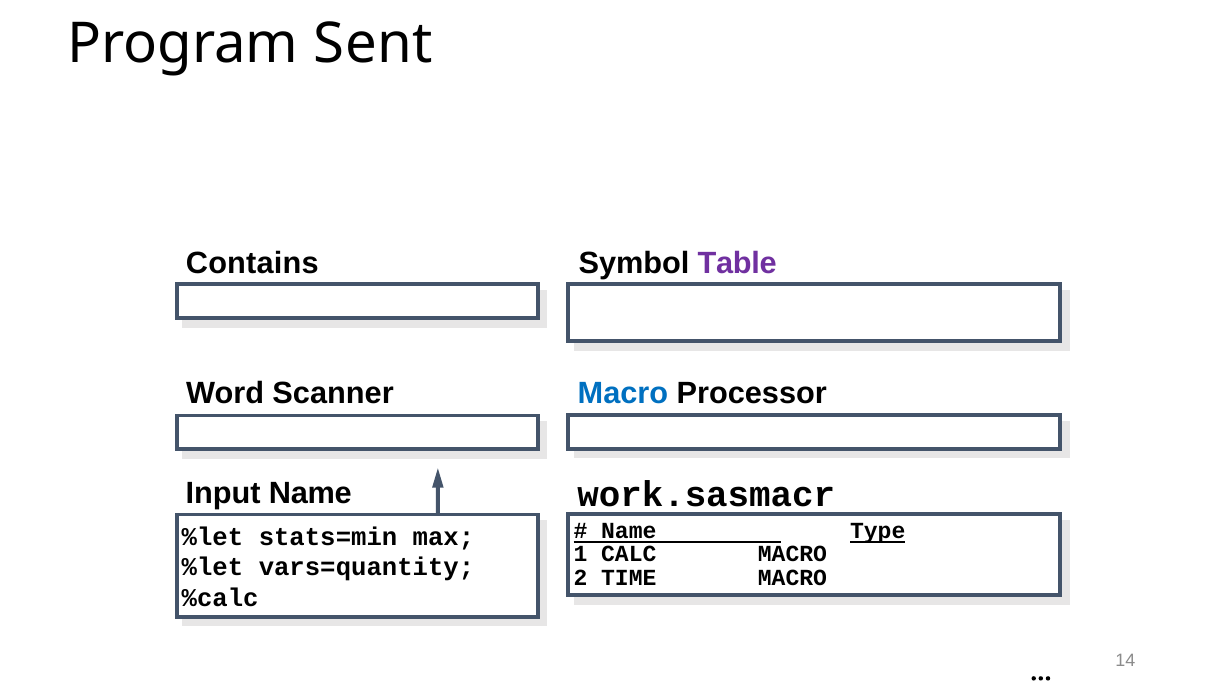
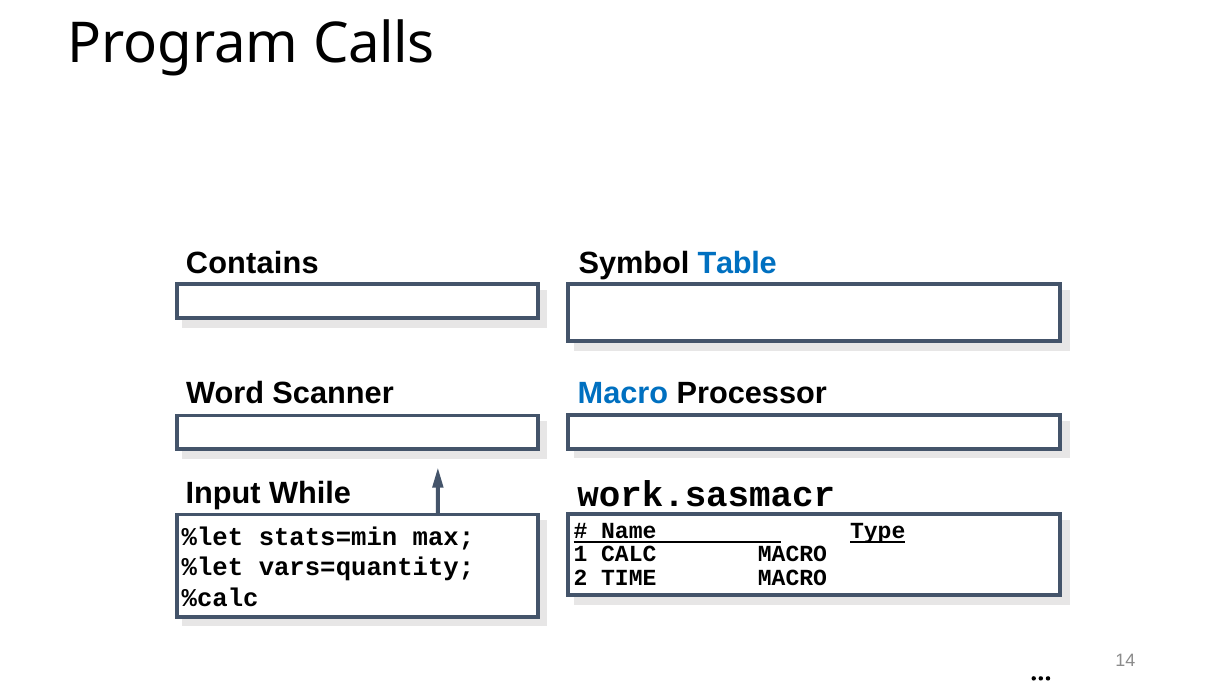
Sent: Sent -> Calls (374, 43)
Table colour: purple -> blue (737, 263)
Input Name: Name -> While (310, 494)
